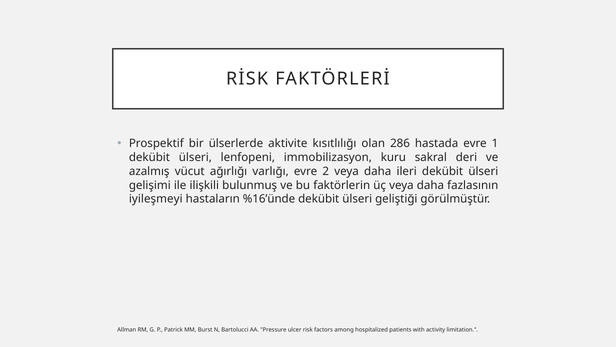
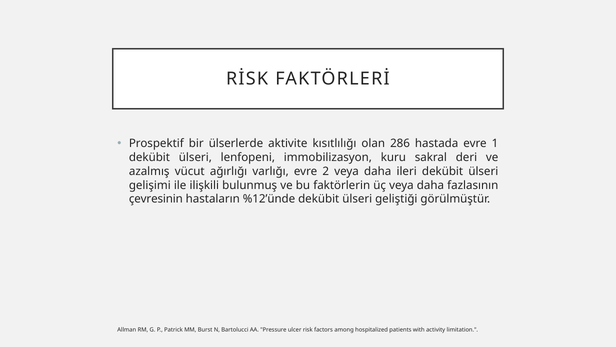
iyileşmeyi: iyileşmeyi -> çevresinin (156, 199)
%16’ünde: %16’ünde -> %12’ünde (269, 199)
